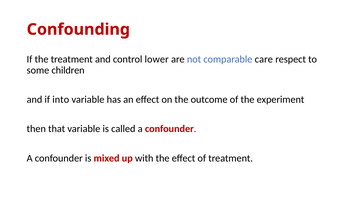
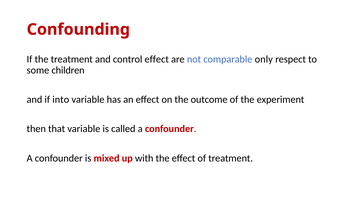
control lower: lower -> effect (157, 59)
care: care -> only (264, 59)
